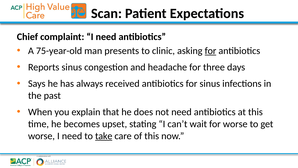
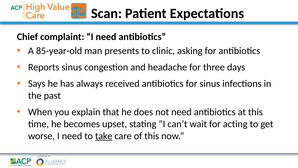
75-year-old: 75-year-old -> 85-year-old (59, 51)
for underline: present -> none (211, 51)
for worse: worse -> acting (235, 124)
